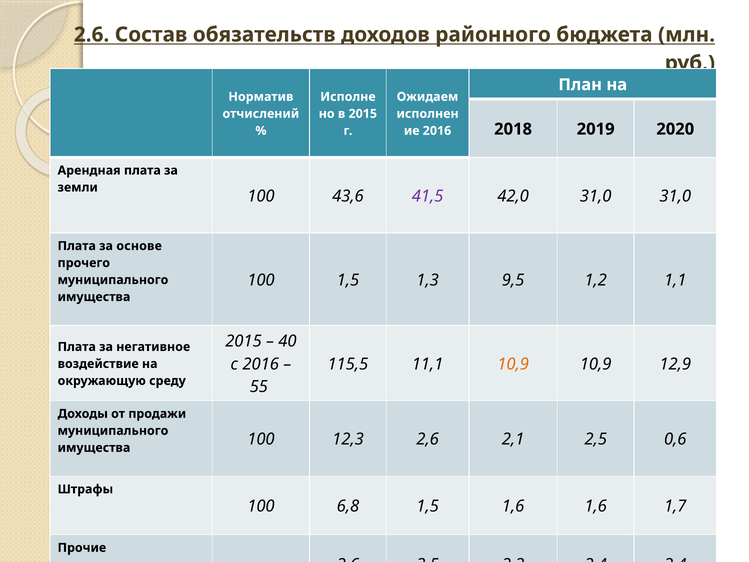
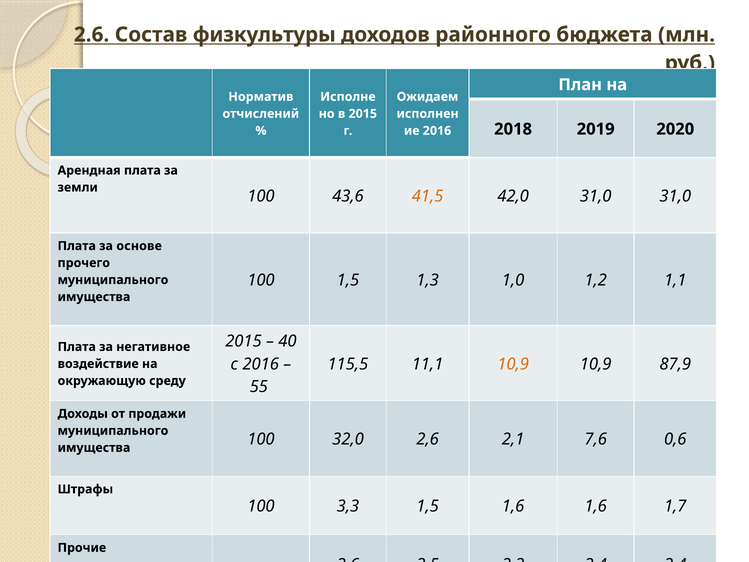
обязательств: обязательств -> физкультуры (264, 35)
41,5 colour: purple -> orange (428, 196)
9,5: 9,5 -> 1,0 (513, 280)
12,9: 12,9 -> 87,9 (675, 364)
12,3: 12,3 -> 32,0 (348, 439)
2,5: 2,5 -> 7,6 (596, 439)
6,8: 6,8 -> 3,3 (348, 506)
